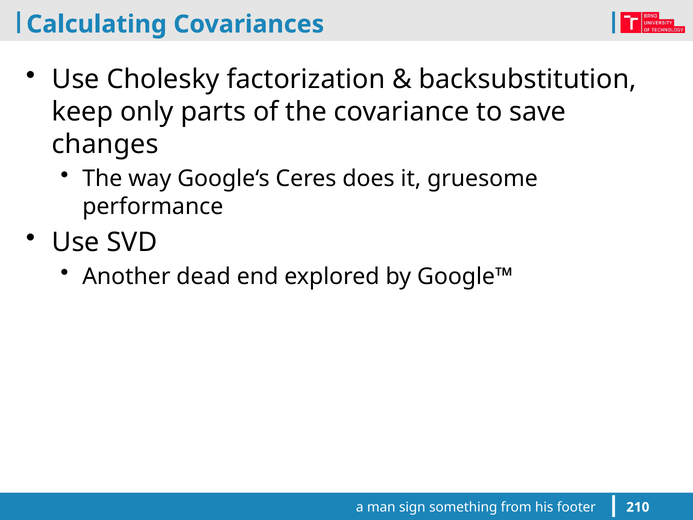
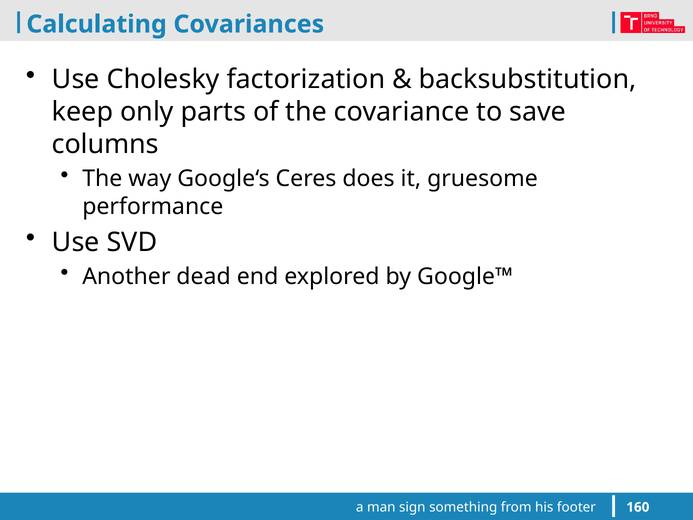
changes: changes -> columns (105, 144)
210: 210 -> 160 (638, 507)
